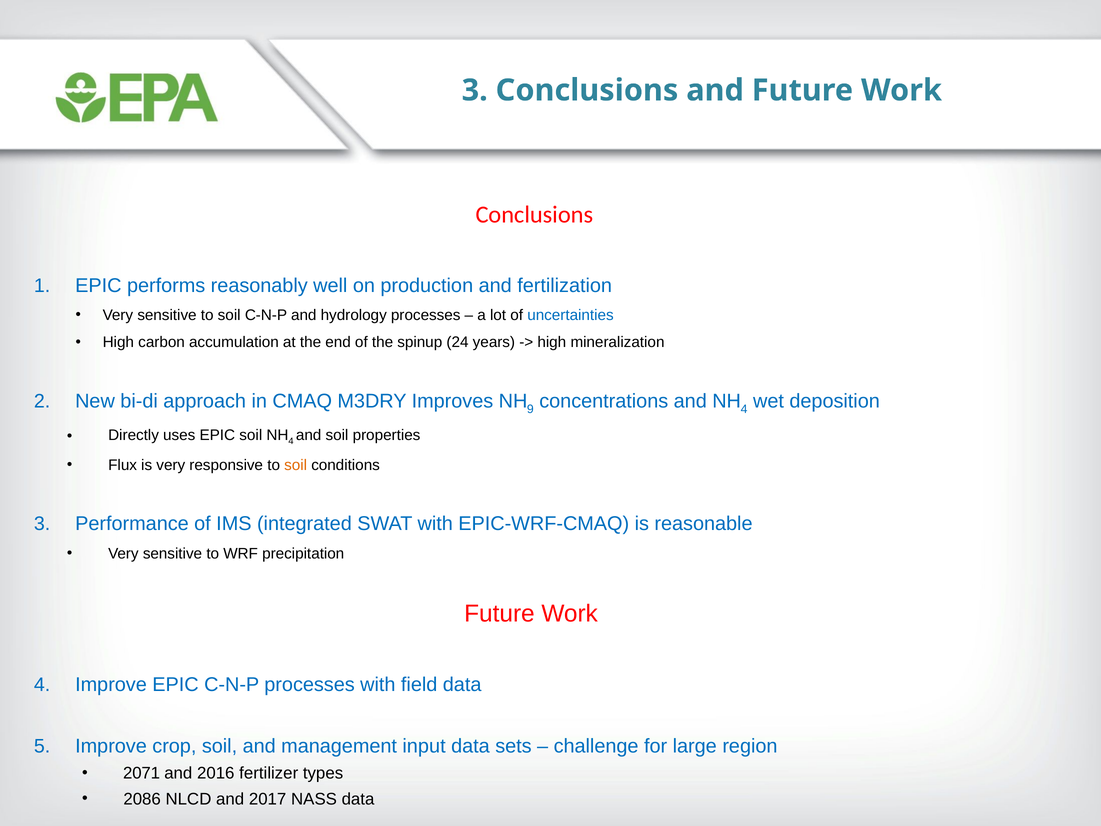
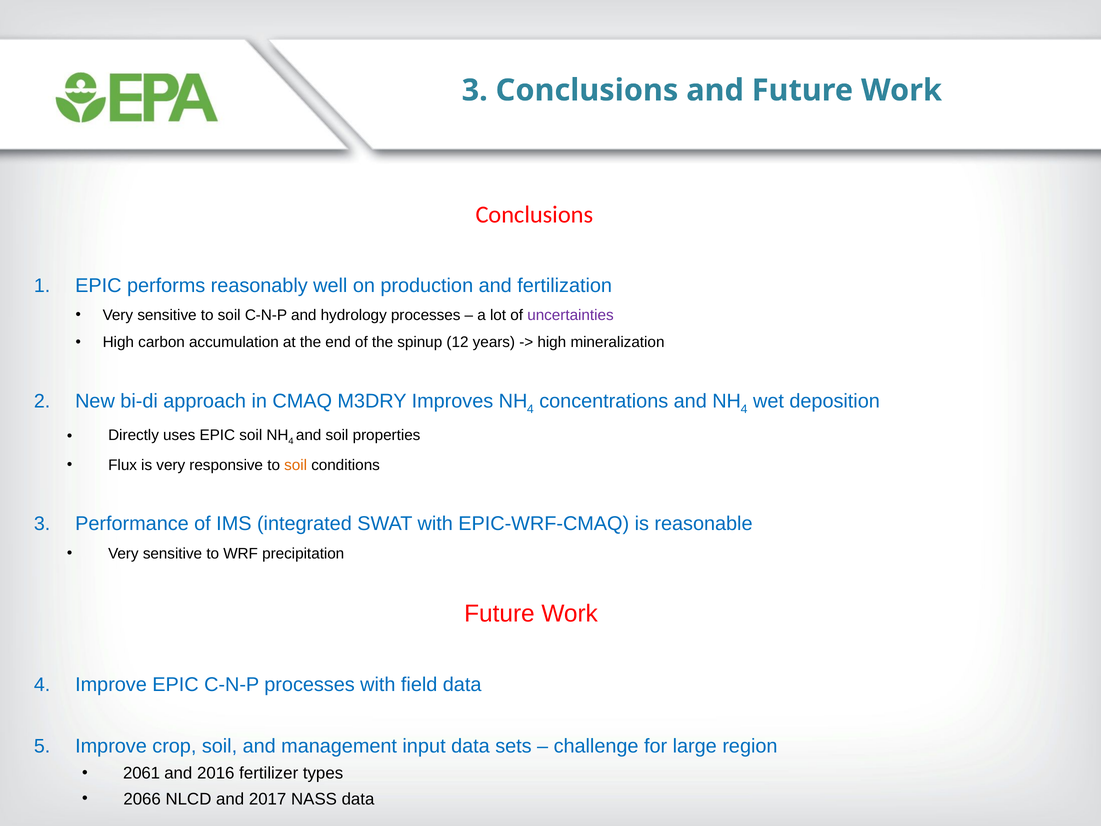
uncertainties colour: blue -> purple (570, 315)
24: 24 -> 12 (458, 342)
9: 9 -> 4 (530, 409)
2071: 2071 -> 2061 (142, 773)
2086: 2086 -> 2066 (142, 799)
